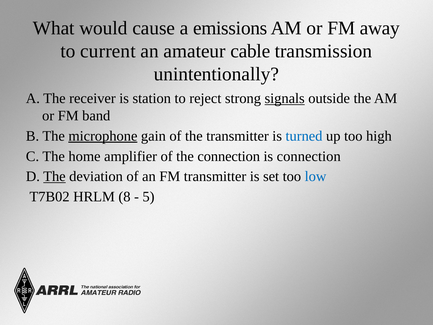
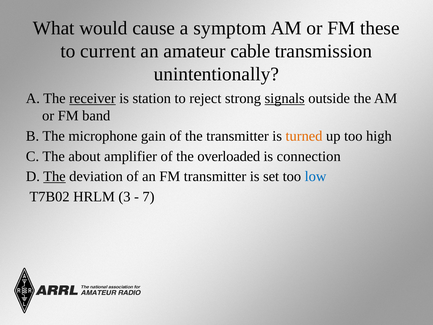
emissions: emissions -> symptom (230, 28)
away: away -> these (380, 28)
receiver underline: none -> present (92, 98)
microphone underline: present -> none (103, 136)
turned colour: blue -> orange (304, 136)
home: home -> about (85, 156)
the connection: connection -> overloaded (229, 156)
8: 8 -> 3 (124, 197)
5: 5 -> 7 (148, 197)
